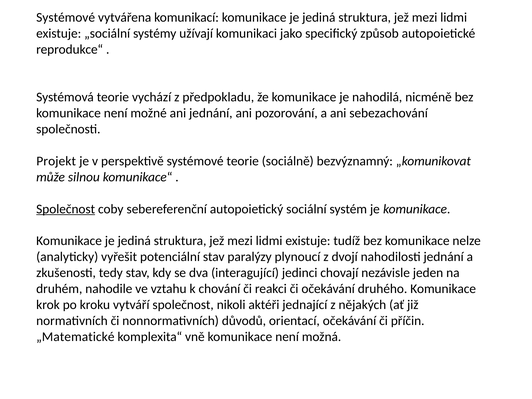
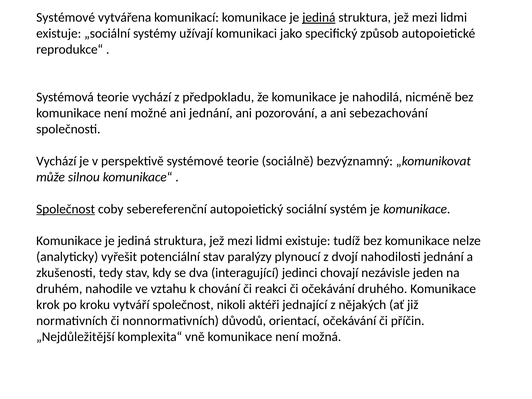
jediná underline: none -> present (319, 17)
Projekt: Projekt -> Vychází (56, 161)
„Matematické: „Matematické -> „Nejdůležitější (75, 337)
